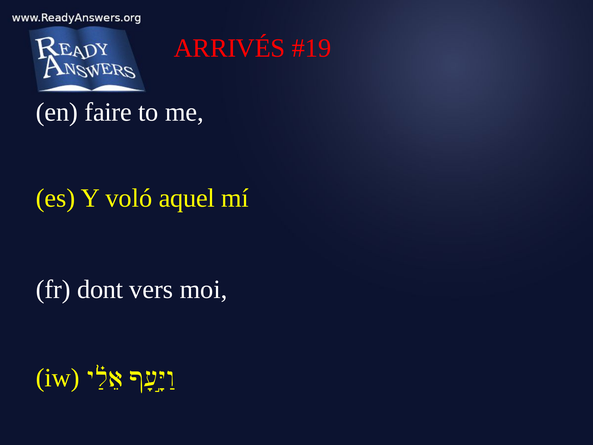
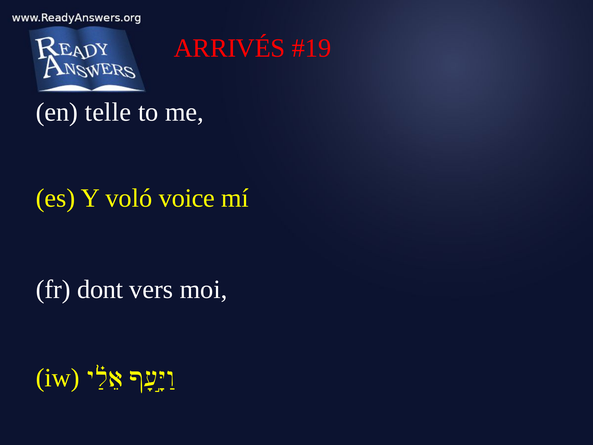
faire: faire -> telle (108, 112)
aquel: aquel -> voice (187, 198)
